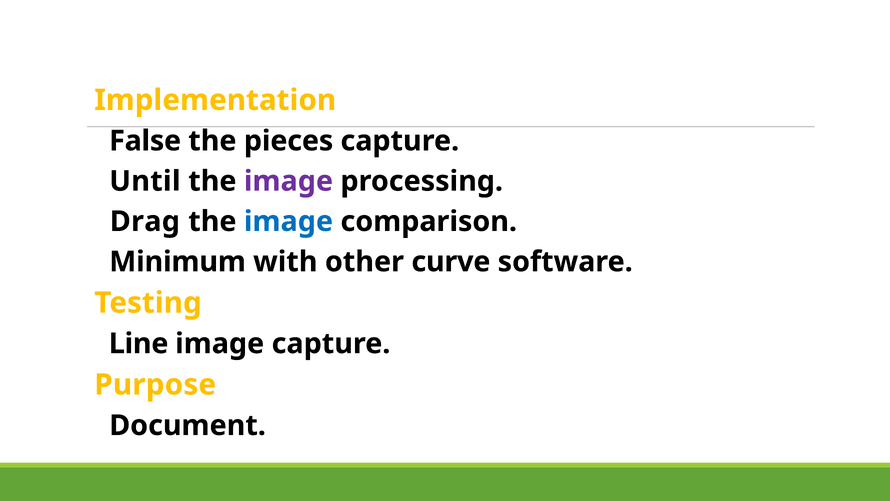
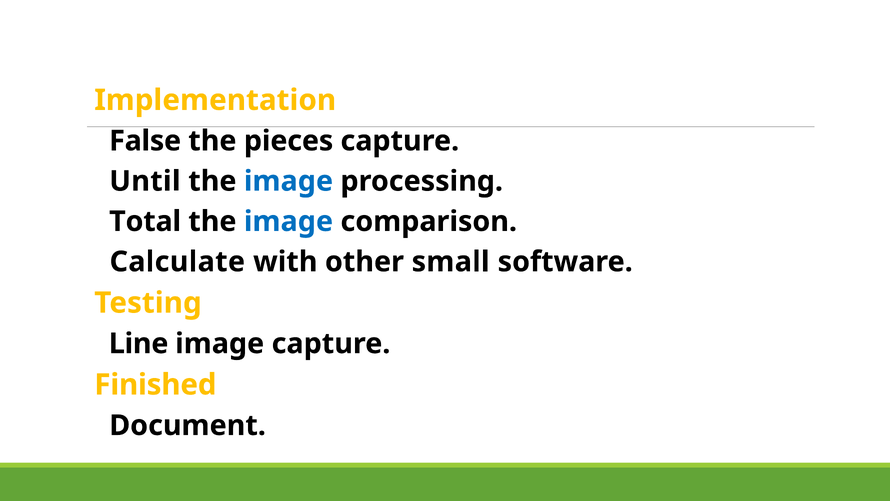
image colour: purple -> blue (288, 181)
Drag: Drag -> Total (145, 221)
Minimum: Minimum -> Calculate (177, 262)
curve: curve -> small (451, 262)
Purpose: Purpose -> Finished (155, 384)
